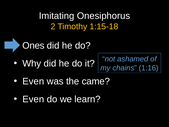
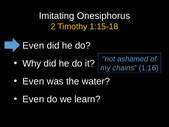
Ones: Ones -> Even (33, 45)
came: came -> water (96, 81)
